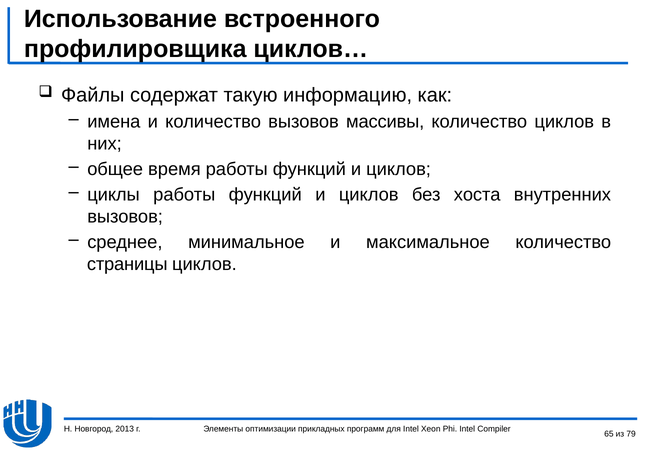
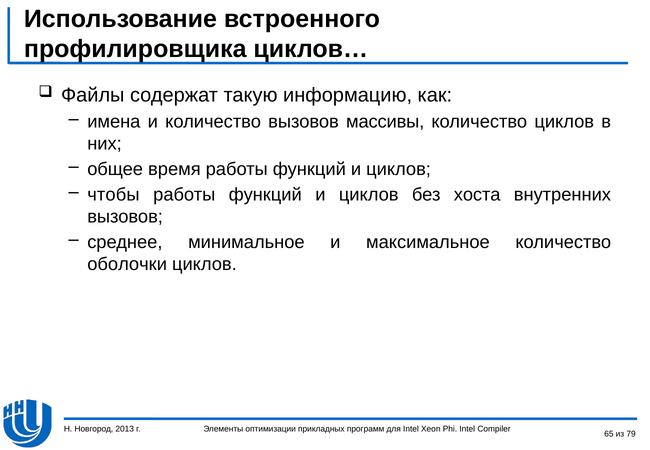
циклы: циклы -> чтобы (113, 195)
страницы: страницы -> оболочки (127, 264)
